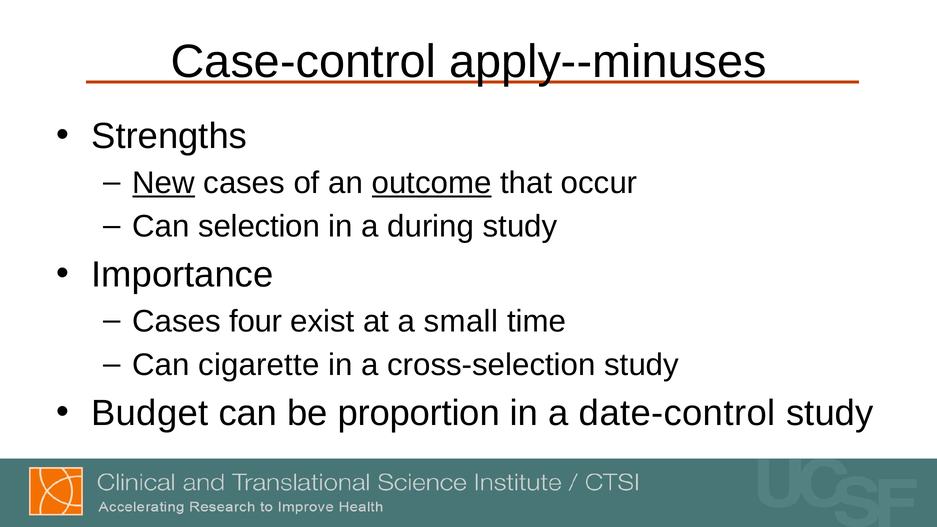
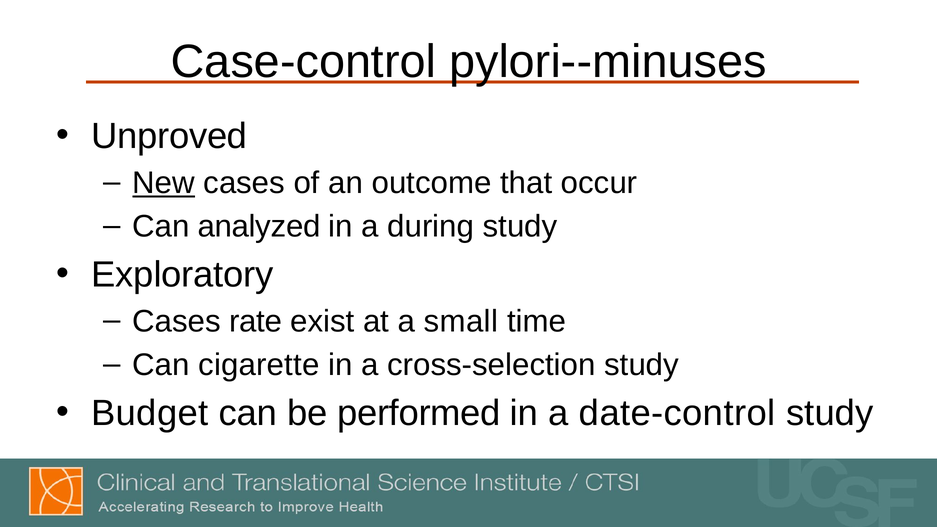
apply--minuses: apply--minuses -> pylori--minuses (608, 62)
Strengths: Strengths -> Unproved (169, 136)
outcome underline: present -> none (432, 183)
selection: selection -> analyzed (259, 227)
Importance: Importance -> Exploratory (182, 275)
four: four -> rate (256, 321)
proportion: proportion -> performed (419, 413)
